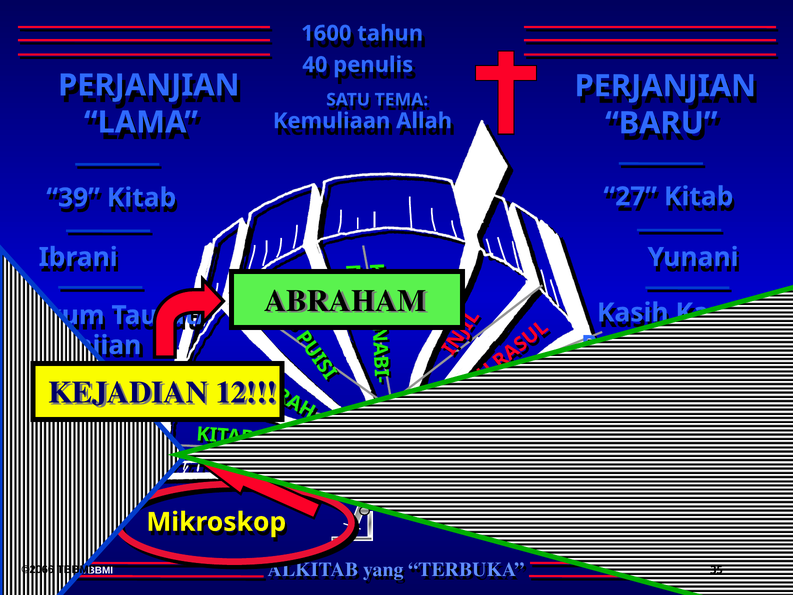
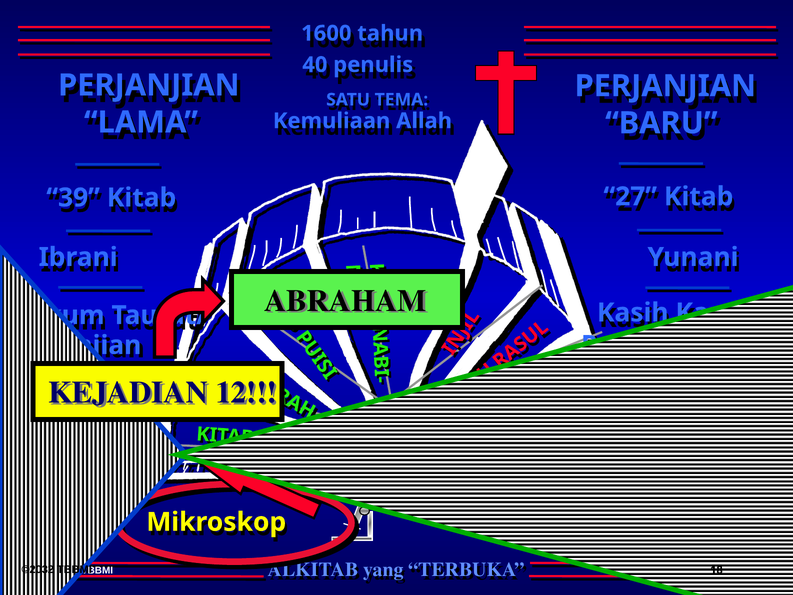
©2066: ©2066 -> ©2032 (38, 570)
35: 35 -> 18 (716, 570)
